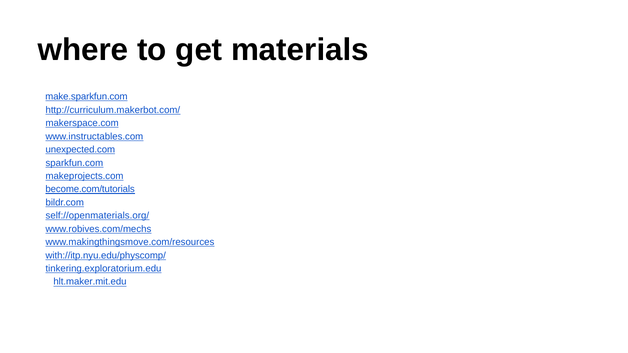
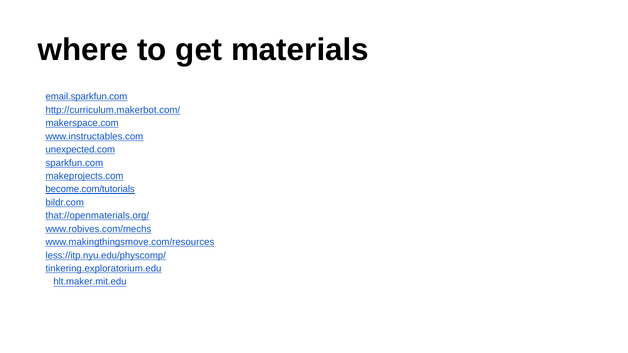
make.sparkfun.com: make.sparkfun.com -> email.sparkfun.com (86, 97)
self://openmaterials.org/: self://openmaterials.org/ -> that://openmaterials.org/ (97, 216)
with://itp.nyu.edu/physcomp/: with://itp.nyu.edu/physcomp/ -> less://itp.nyu.edu/physcomp/ (106, 256)
